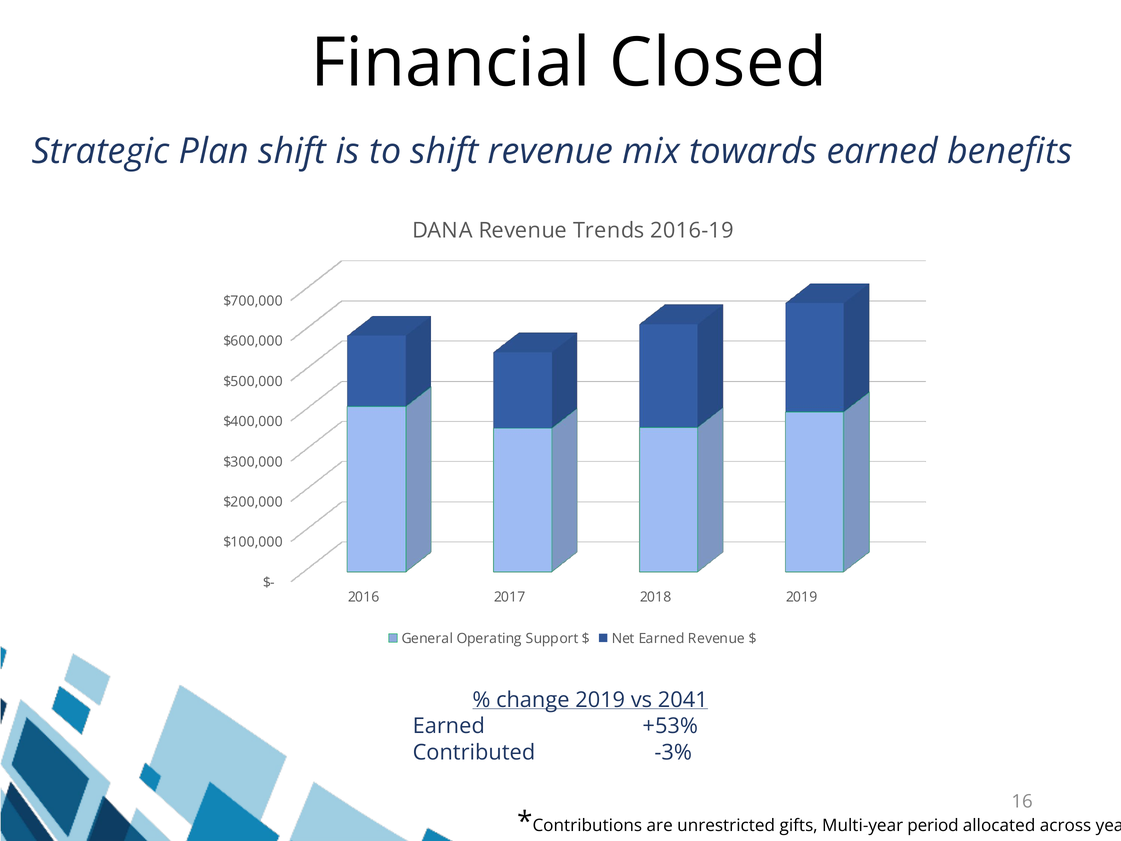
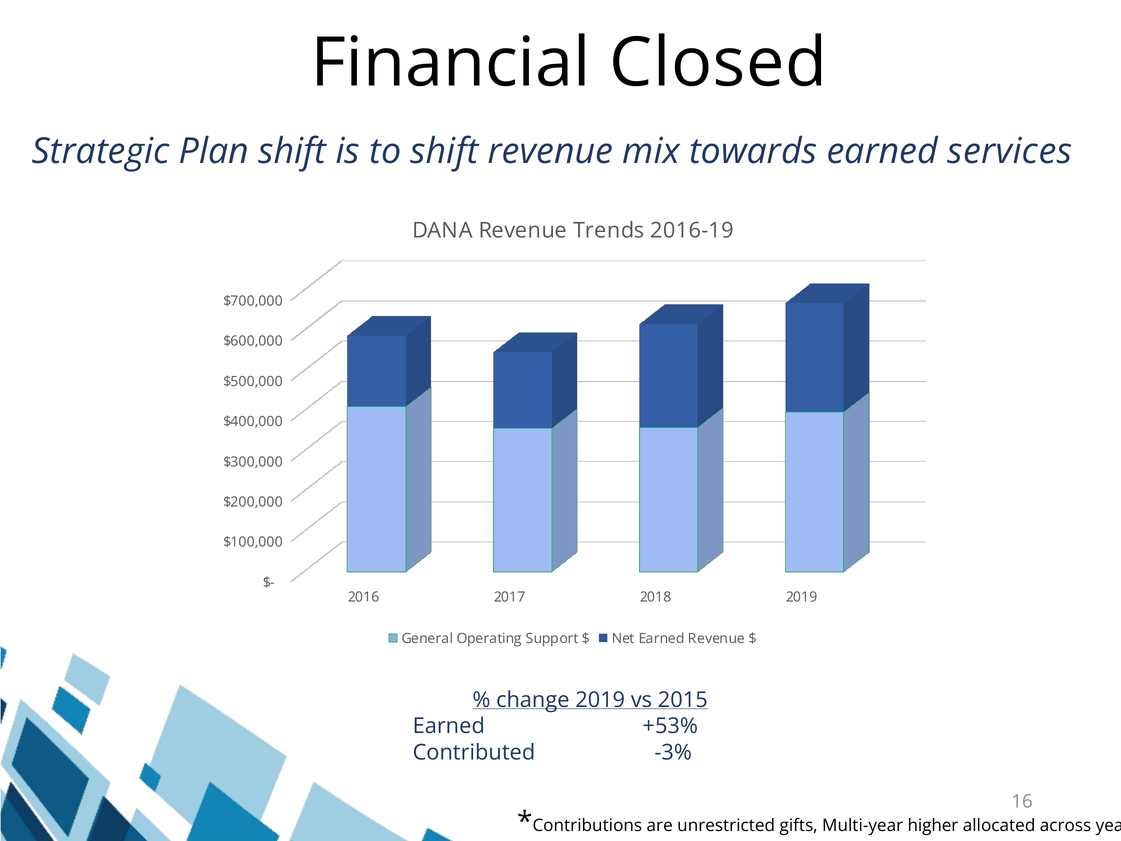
benefits: benefits -> services (1010, 151)
2041: 2041 -> 2015 (683, 700)
period: period -> higher (933, 826)
